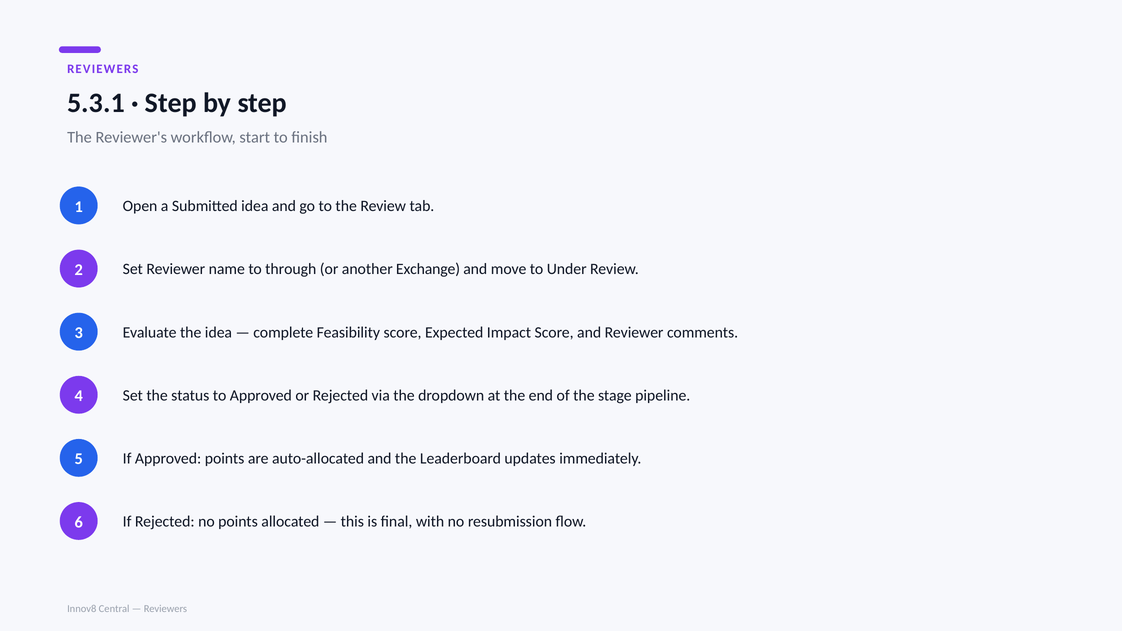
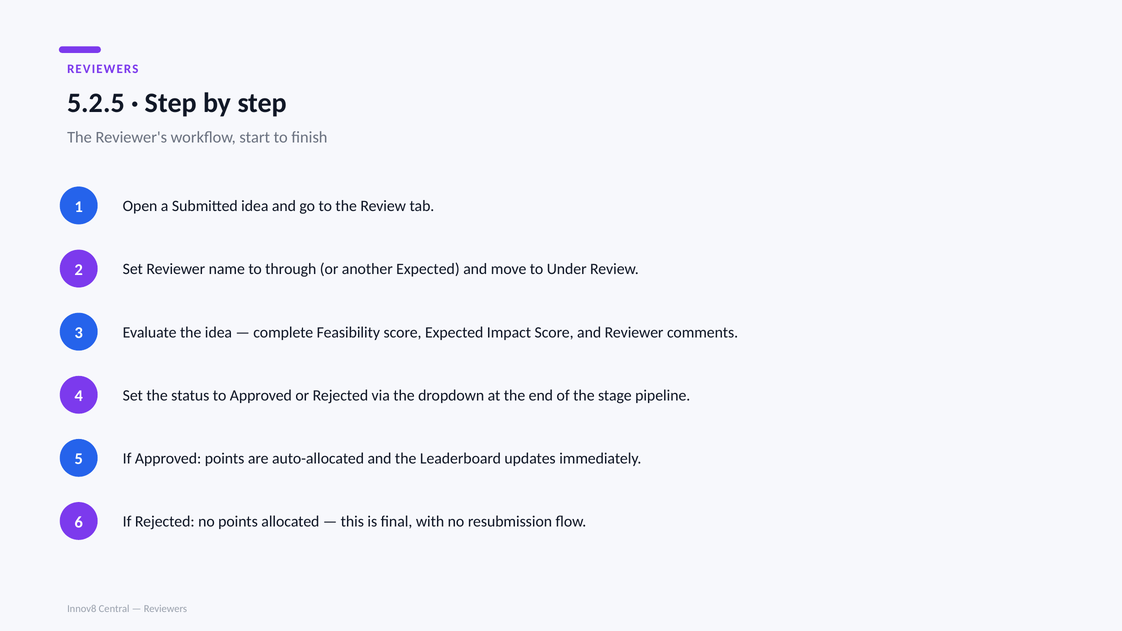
5.3.1: 5.3.1 -> 5.2.5 (96, 103)
another Exchange: Exchange -> Expected (428, 269)
